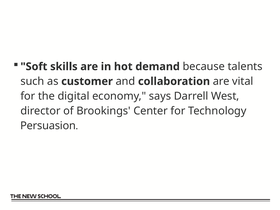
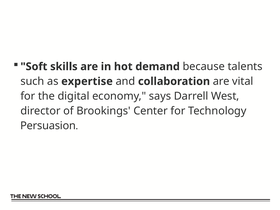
customer: customer -> expertise (87, 81)
